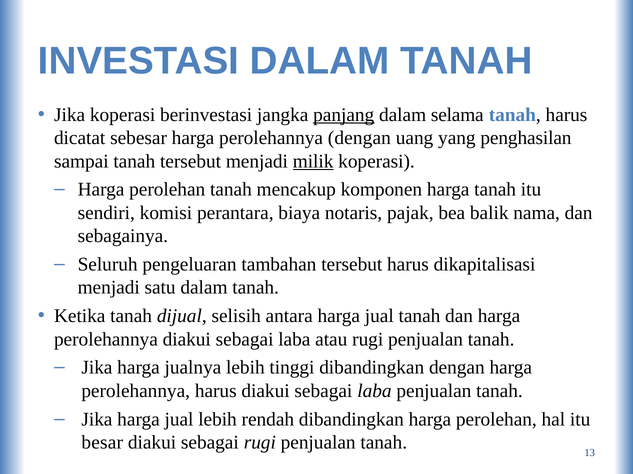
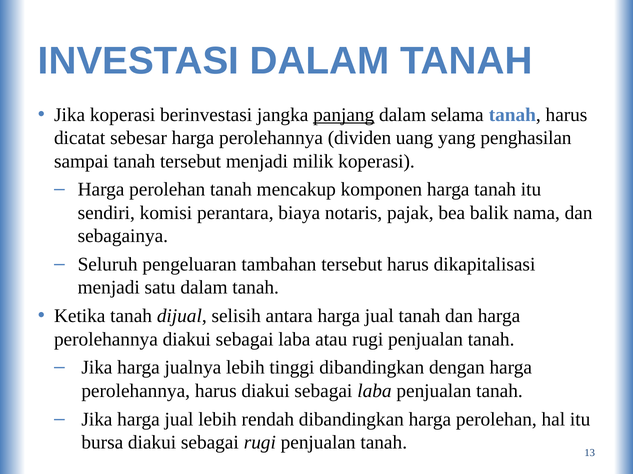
perolehannya dengan: dengan -> dividen (360, 138)
milik underline: present -> none (313, 161)
besar: besar -> bursa (102, 443)
